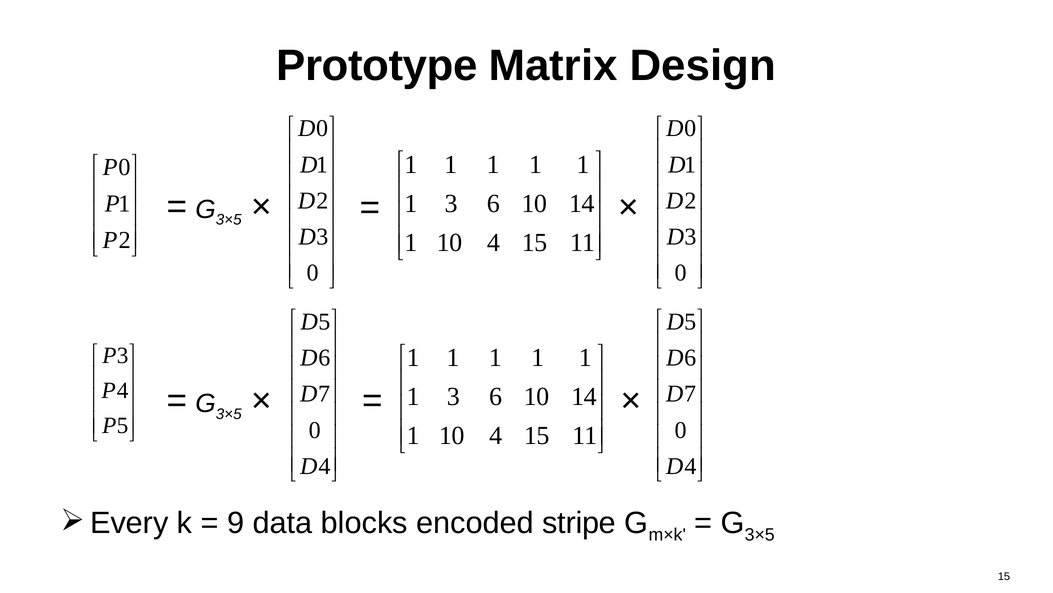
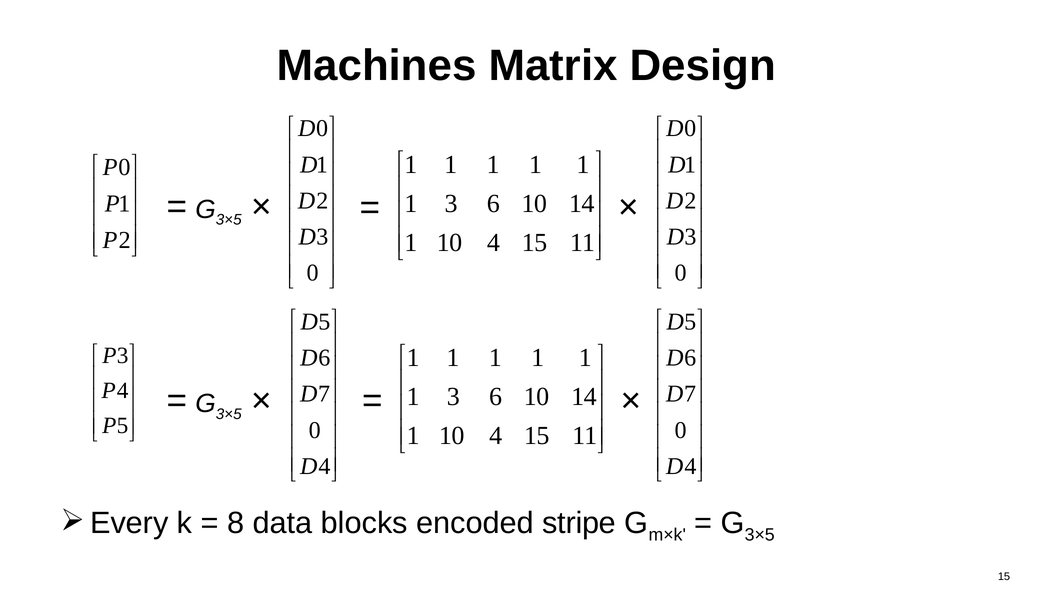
Prototype: Prototype -> Machines (377, 66)
9: 9 -> 8 (236, 523)
